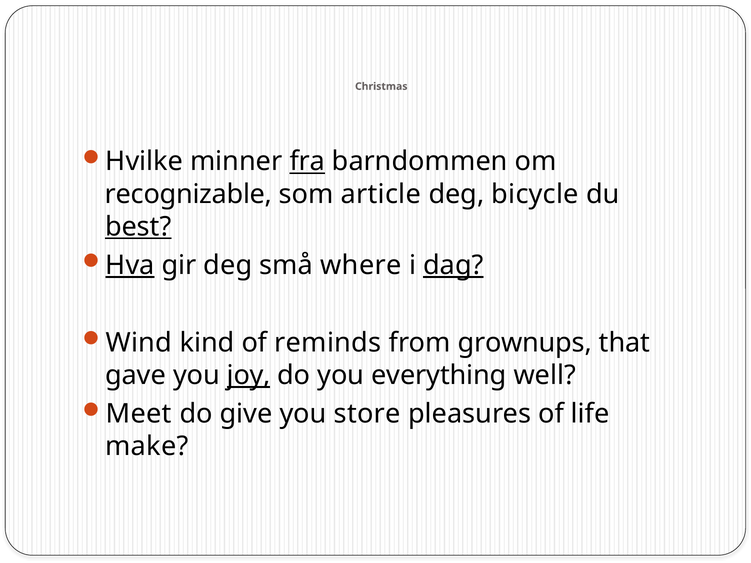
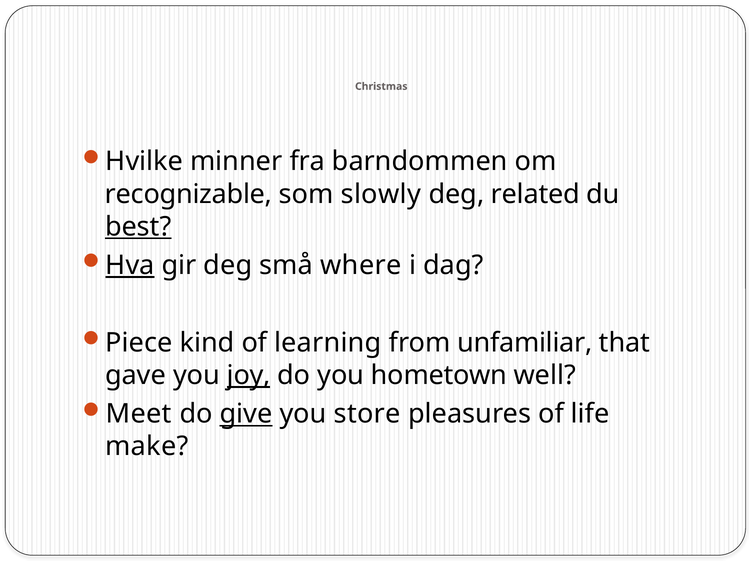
fra underline: present -> none (307, 162)
article: article -> slowly (381, 194)
bicycle: bicycle -> related (535, 194)
dag underline: present -> none (453, 265)
Wind: Wind -> Piece (139, 343)
reminds: reminds -> learning (328, 343)
grownups: grownups -> unfamiliar (525, 343)
everything: everything -> hometown (439, 375)
give underline: none -> present (246, 414)
